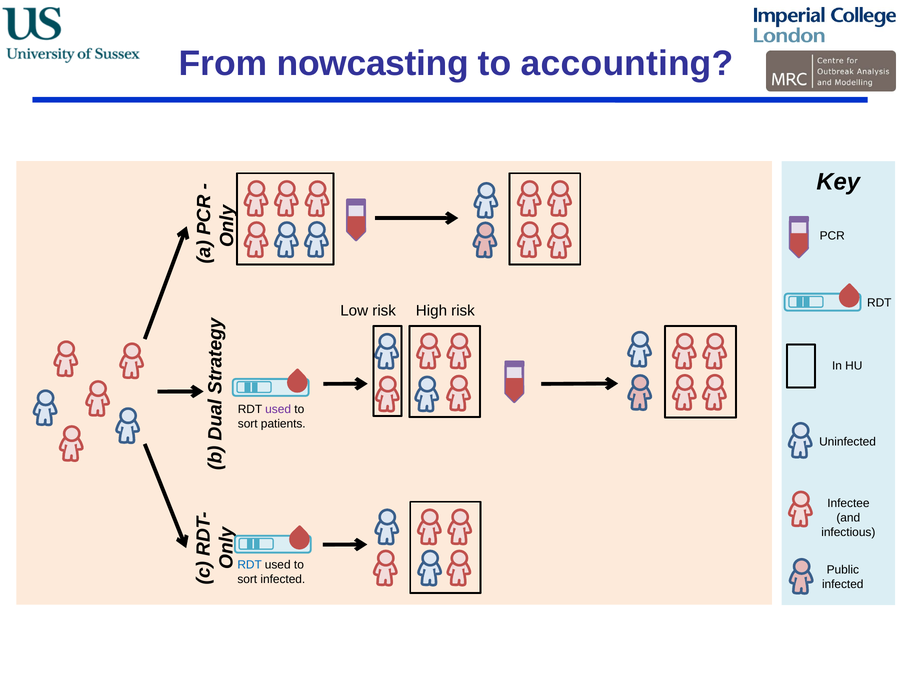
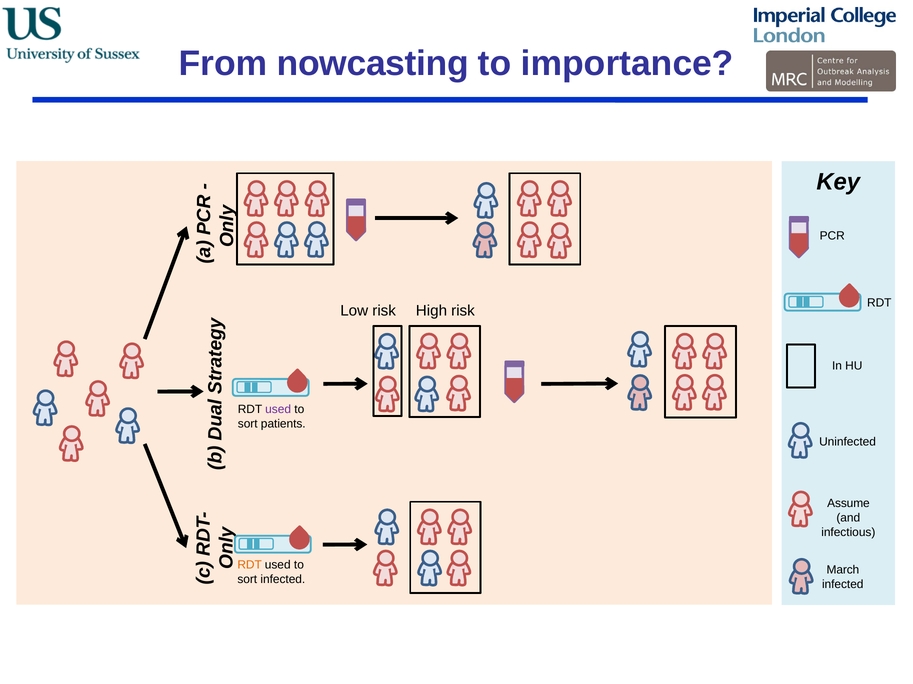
accounting: accounting -> importance (627, 64)
Infectee: Infectee -> Assume (848, 504)
RDT colour: blue -> orange (250, 566)
Public: Public -> March (843, 571)
